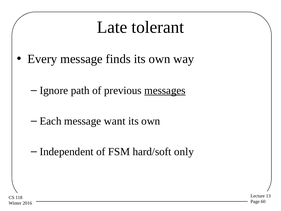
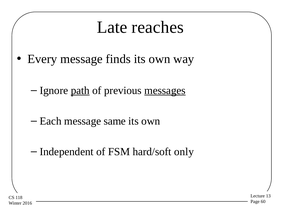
tolerant: tolerant -> reaches (158, 27)
path underline: none -> present (80, 90)
want: want -> same (115, 121)
